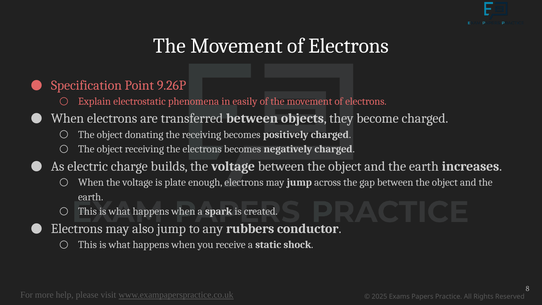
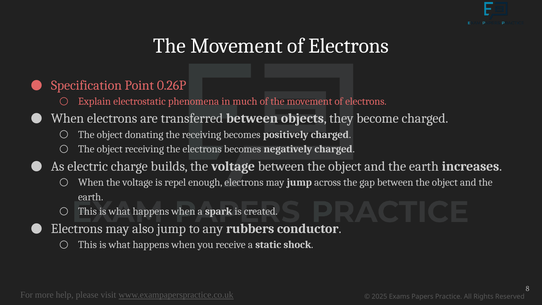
9.26P: 9.26P -> 0.26P (172, 85)
easily: easily -> much (245, 101)
plate: plate -> repel (175, 182)
